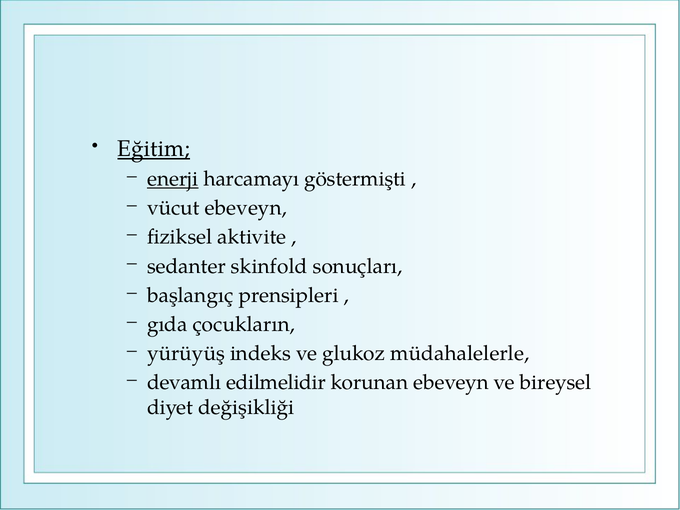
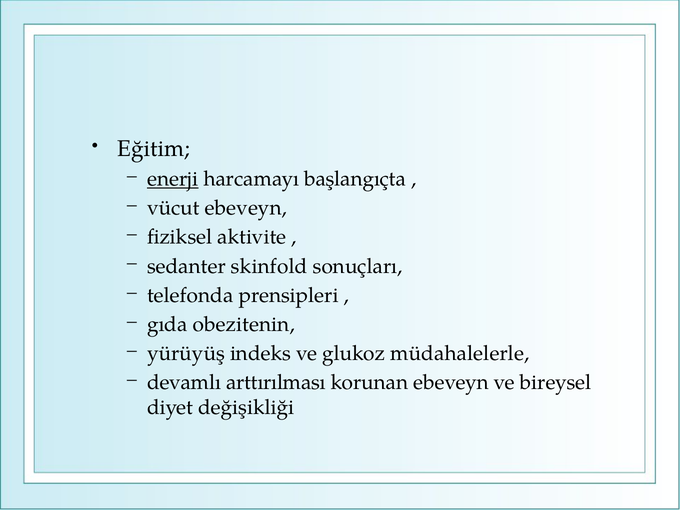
Eğitim underline: present -> none (154, 149)
göstermişti: göstermişti -> başlangıçta (355, 179)
başlangıç: başlangıç -> telefonda (190, 295)
çocukların: çocukların -> obezitenin (244, 324)
edilmelidir: edilmelidir -> arttırılması (276, 383)
